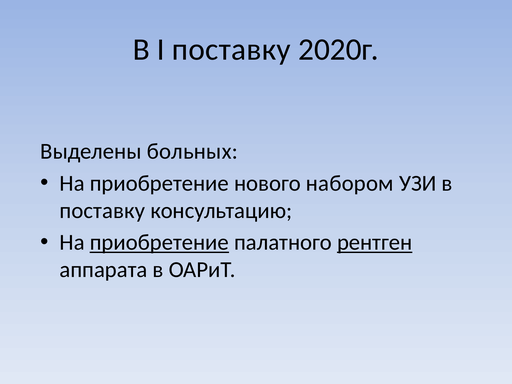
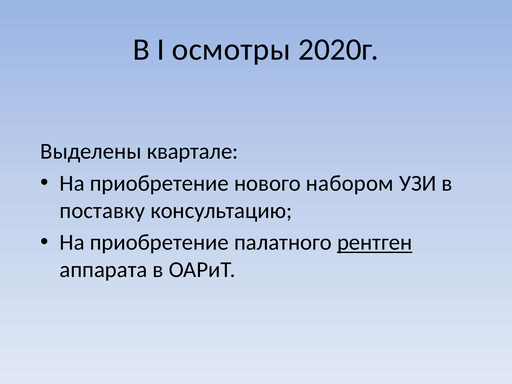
I поставку: поставку -> осмотры (231, 50)
больных: больных -> квартале (192, 151)
приобретение underline: present -> none (159, 242)
